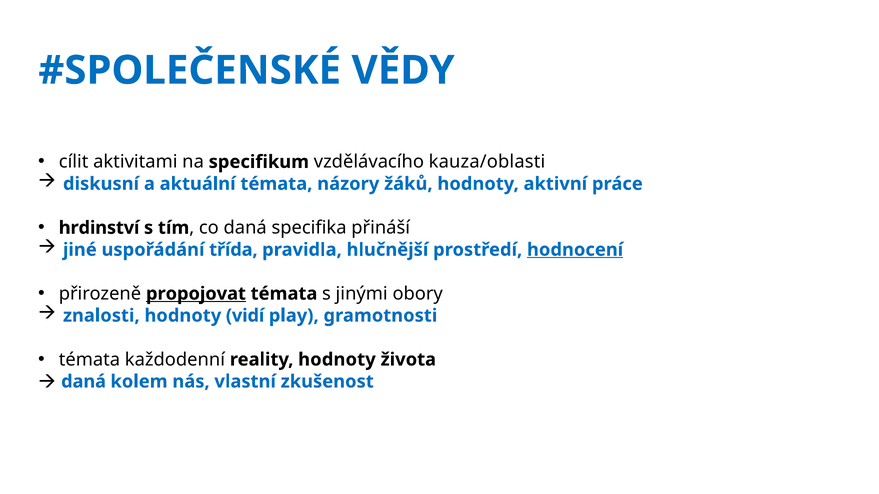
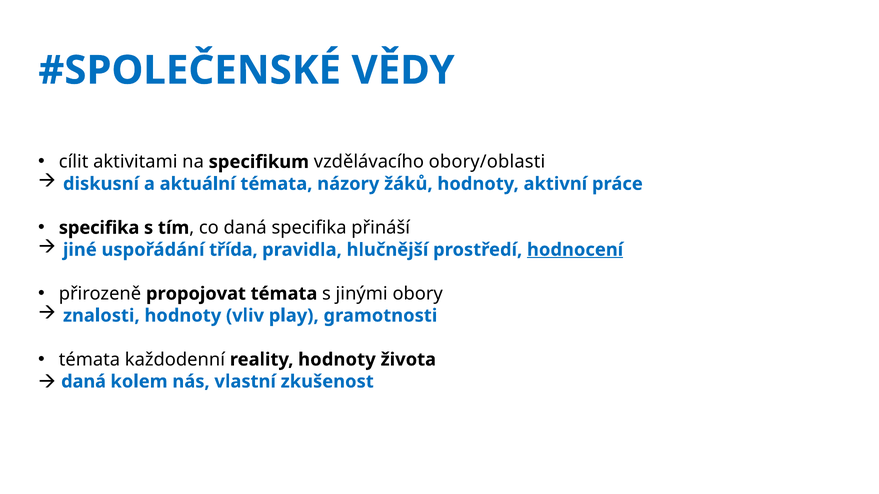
kauza/oblasti: kauza/oblasti -> obory/oblasti (487, 162)
hrdinství: hrdinství -> specifika (99, 228)
propojovat underline: present -> none (196, 294)
vidí: vidí -> vliv (245, 316)
